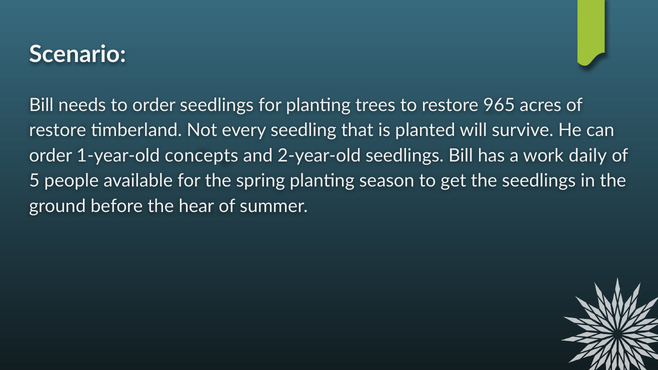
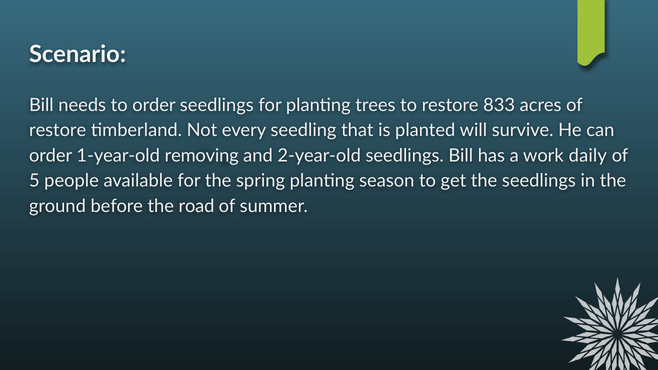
965: 965 -> 833 (499, 105)
concepts: concepts -> removing (202, 156)
hear: hear -> road (196, 206)
